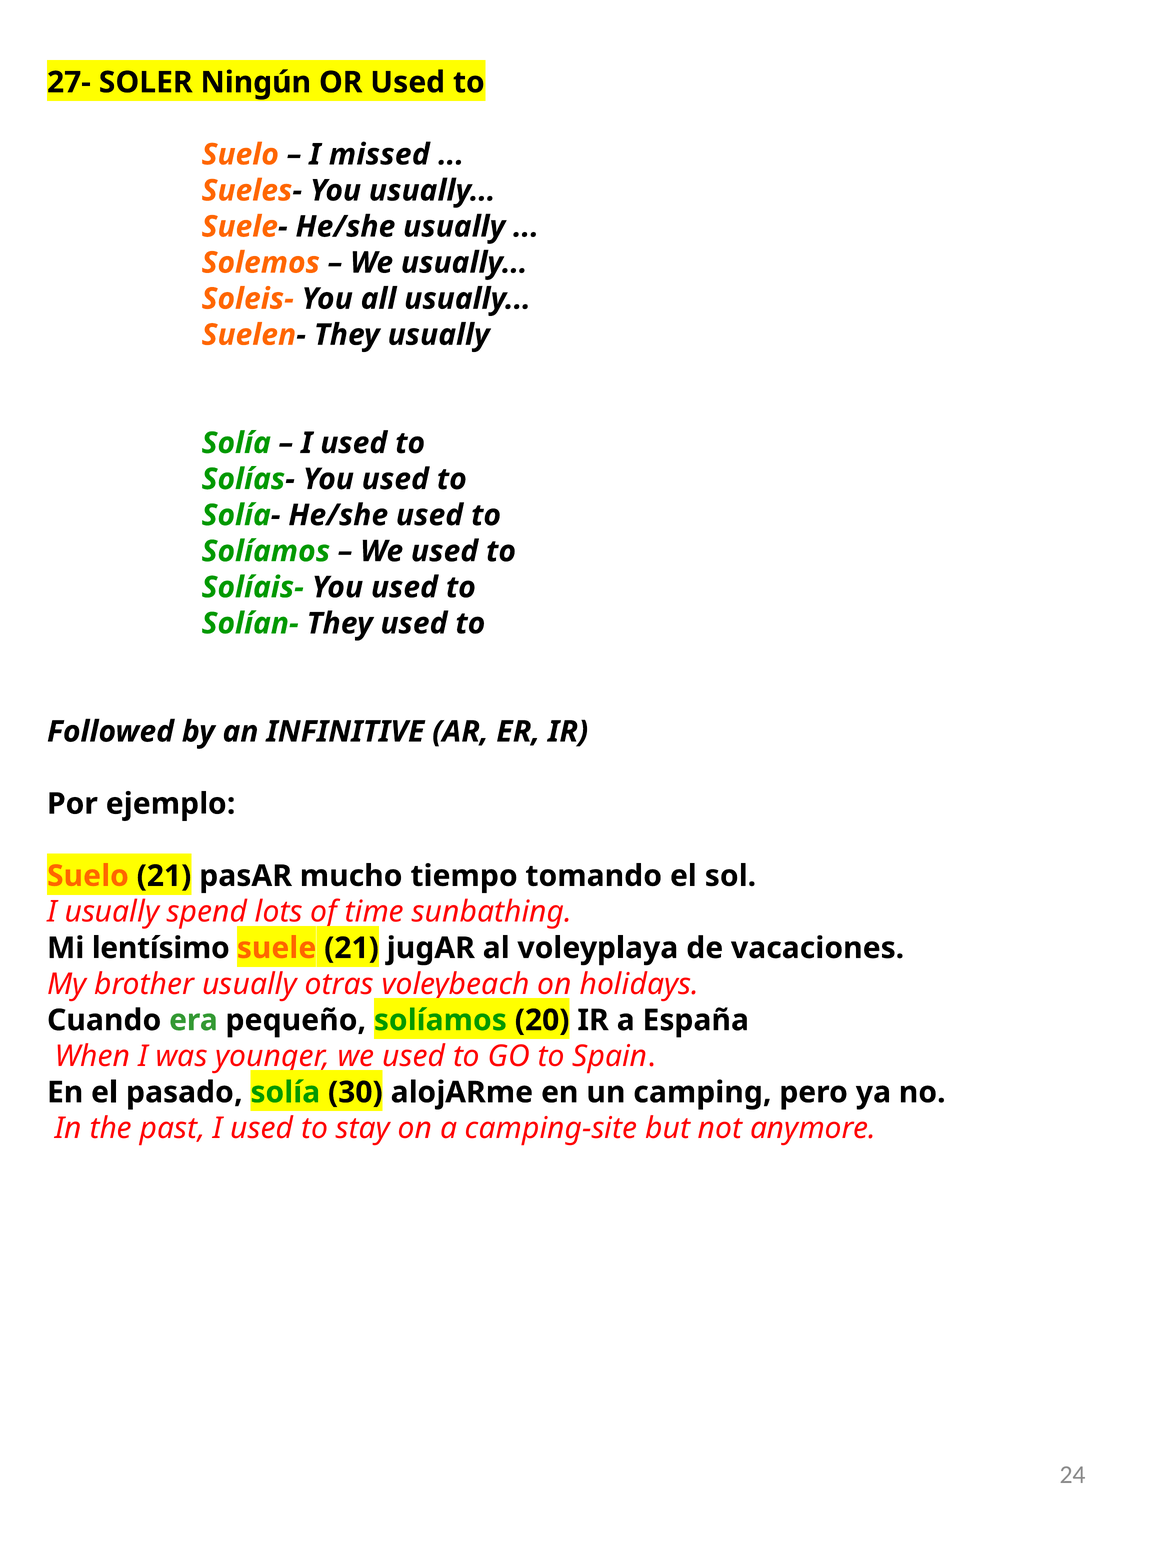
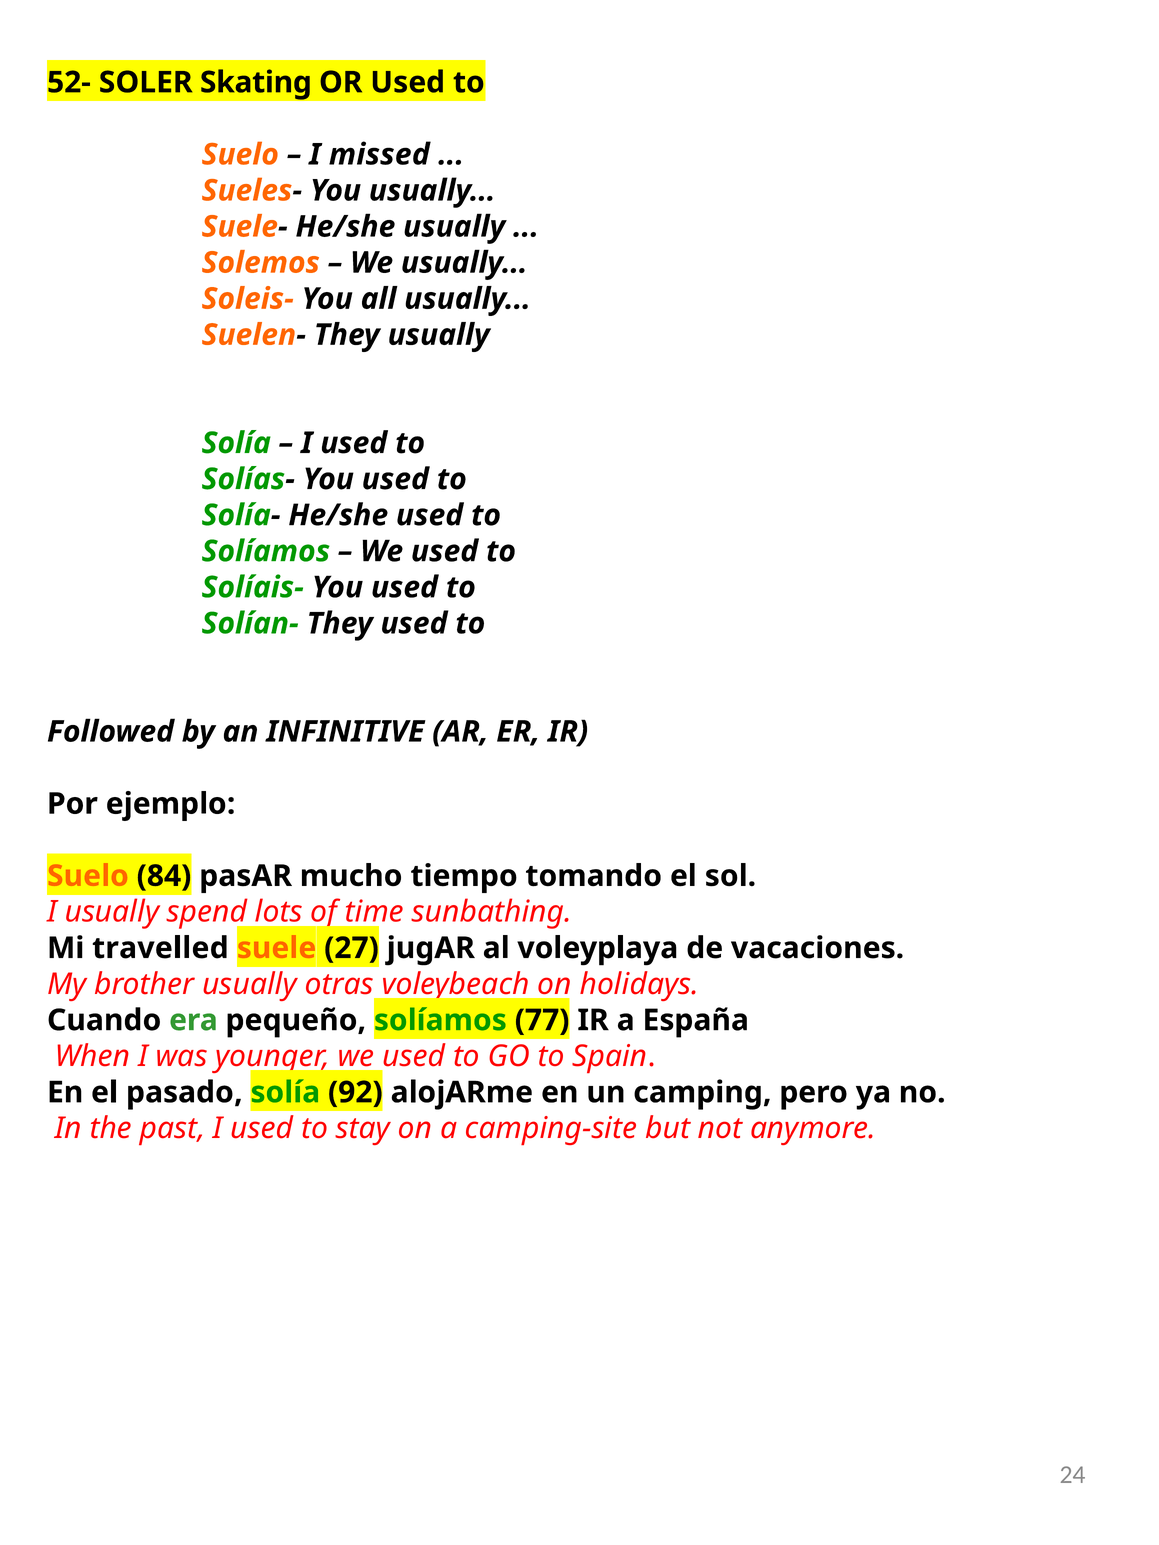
27-: 27- -> 52- (69, 82)
Ningún: Ningún -> Skating (256, 82)
Suelo 21: 21 -> 84 (164, 876)
lentísimo: lentísimo -> travelled (160, 948)
suele 21: 21 -> 27 (351, 948)
20: 20 -> 77 (542, 1020)
30: 30 -> 92 (355, 1093)
